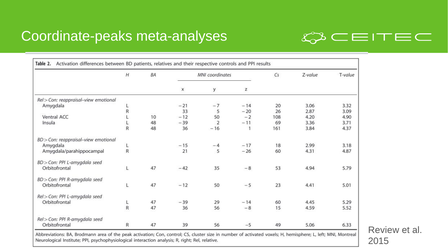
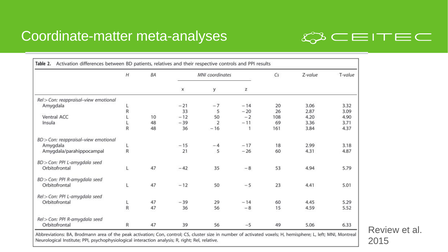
Coordinate-peaks: Coordinate-peaks -> Coordinate-matter (77, 36)
